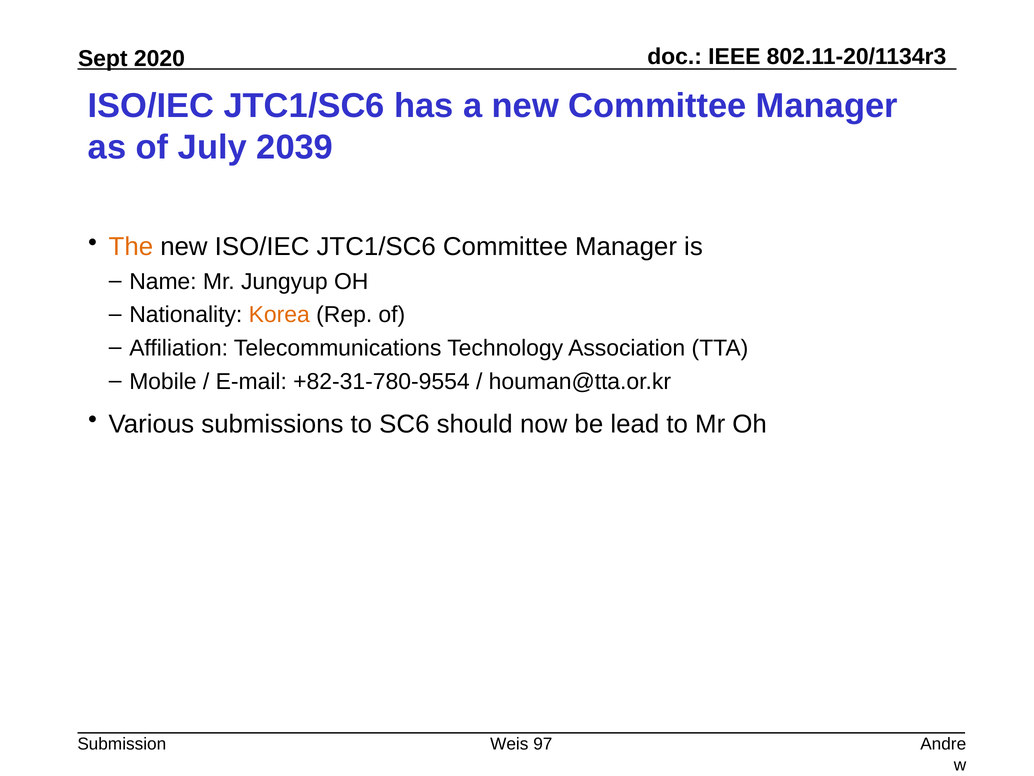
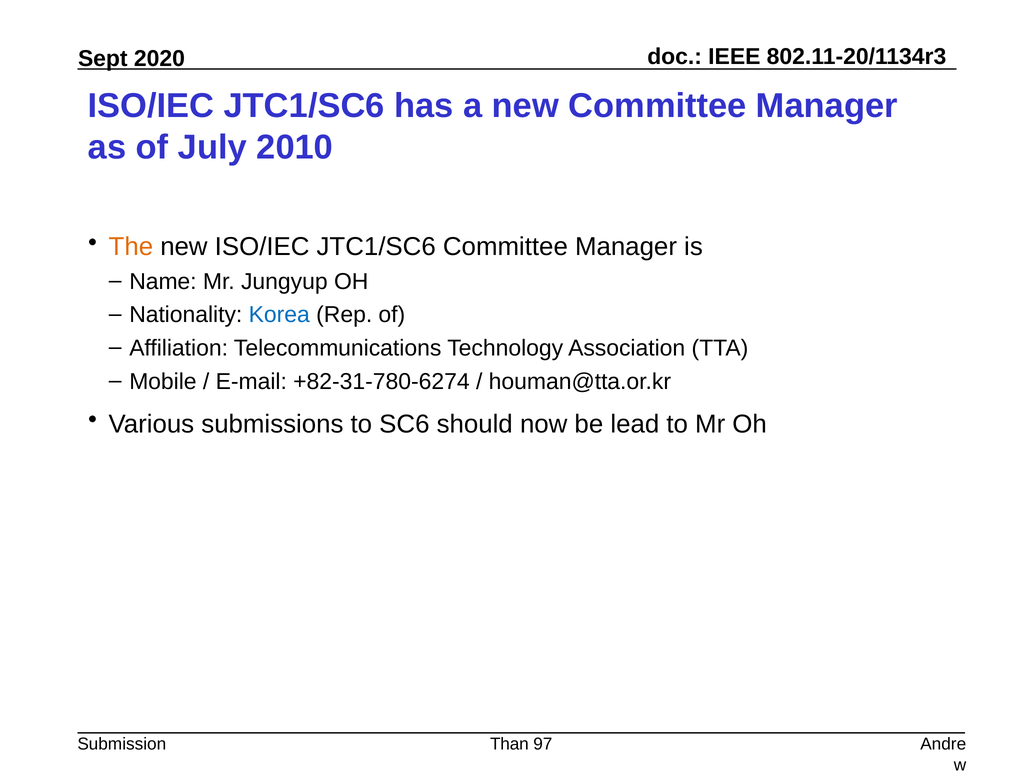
2039: 2039 -> 2010 (295, 147)
Korea colour: orange -> blue (279, 315)
+82-31-780-9554: +82-31-780-9554 -> +82-31-780-6274 (381, 381)
Weis: Weis -> Than (509, 744)
